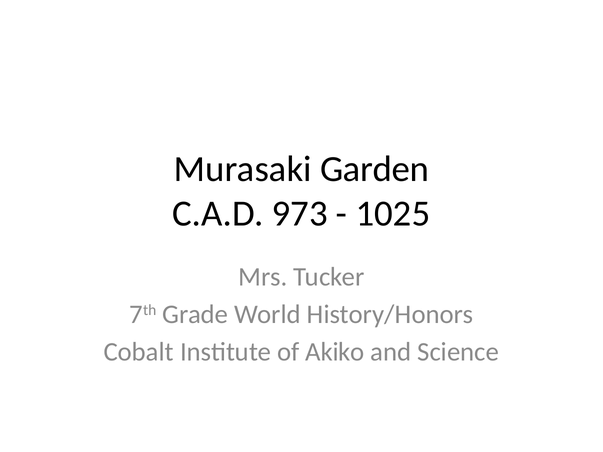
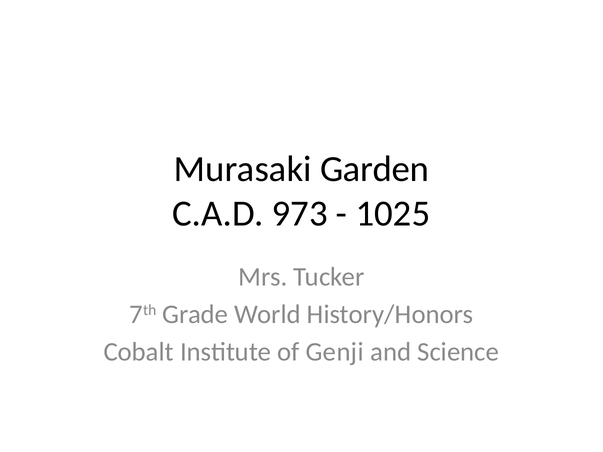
Akiko: Akiko -> Genji (335, 352)
